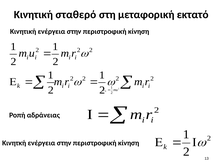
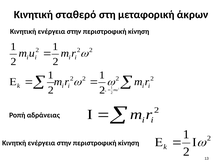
εκτατό: εκτατό -> άκρων (193, 15)
